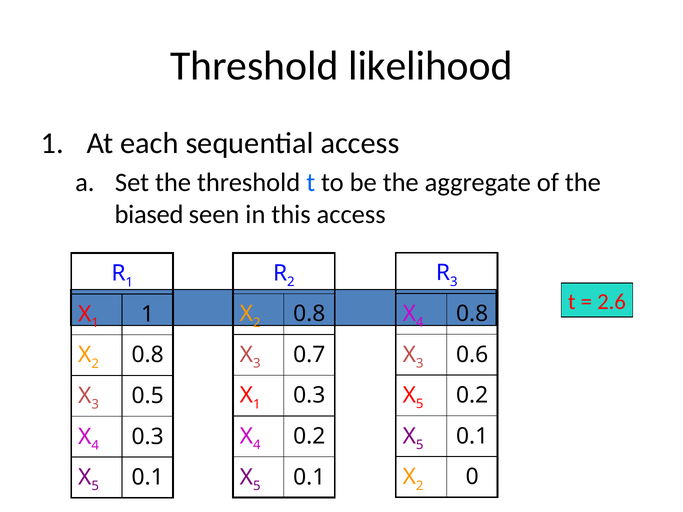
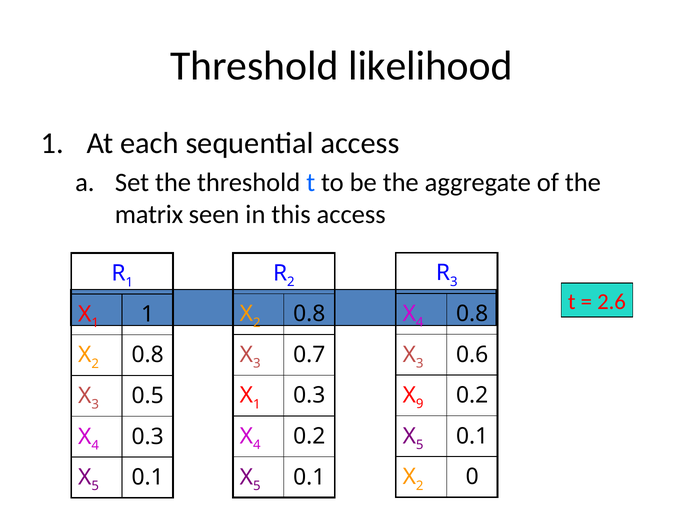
biased: biased -> matrix (149, 214)
5: 5 -> 9 (420, 404)
